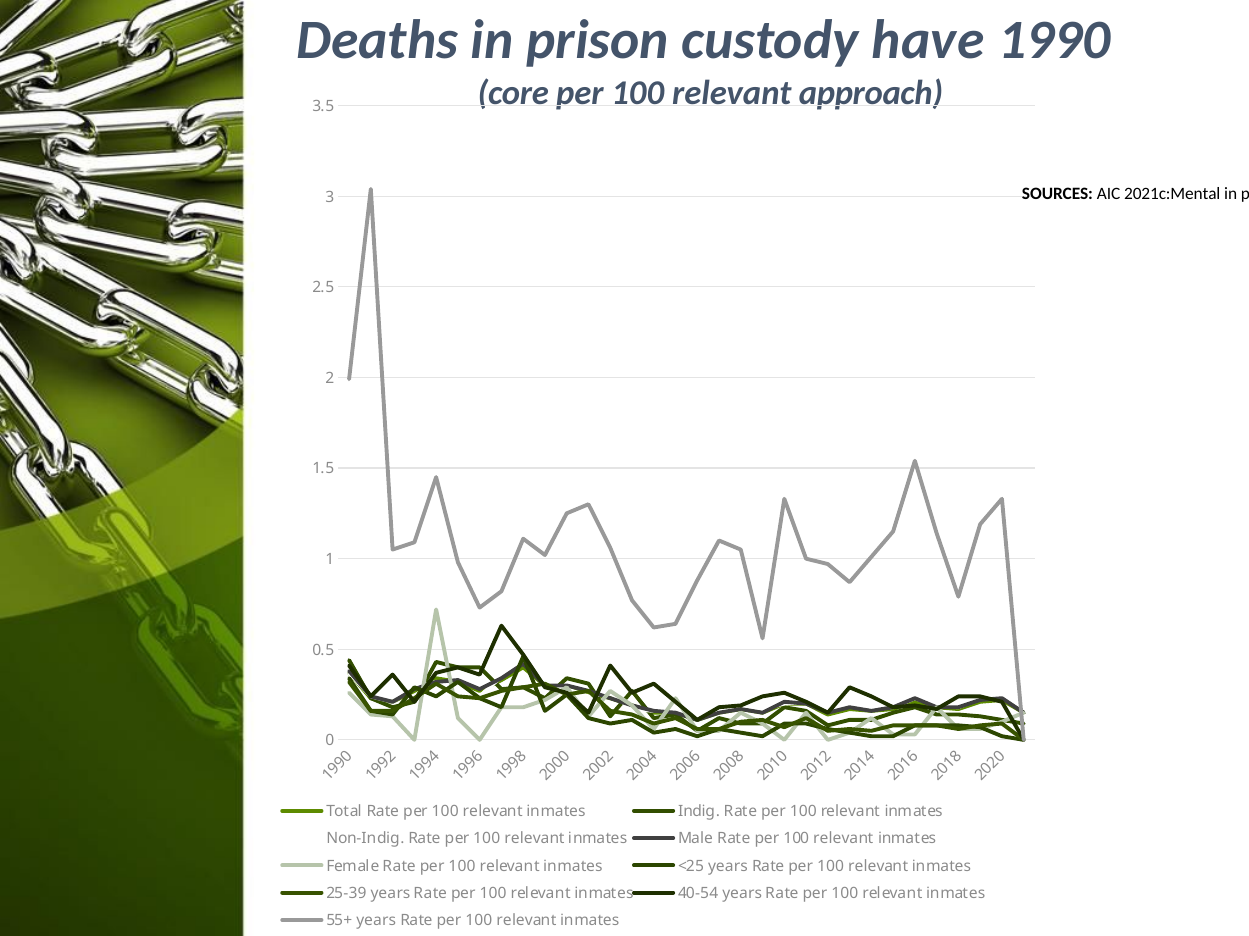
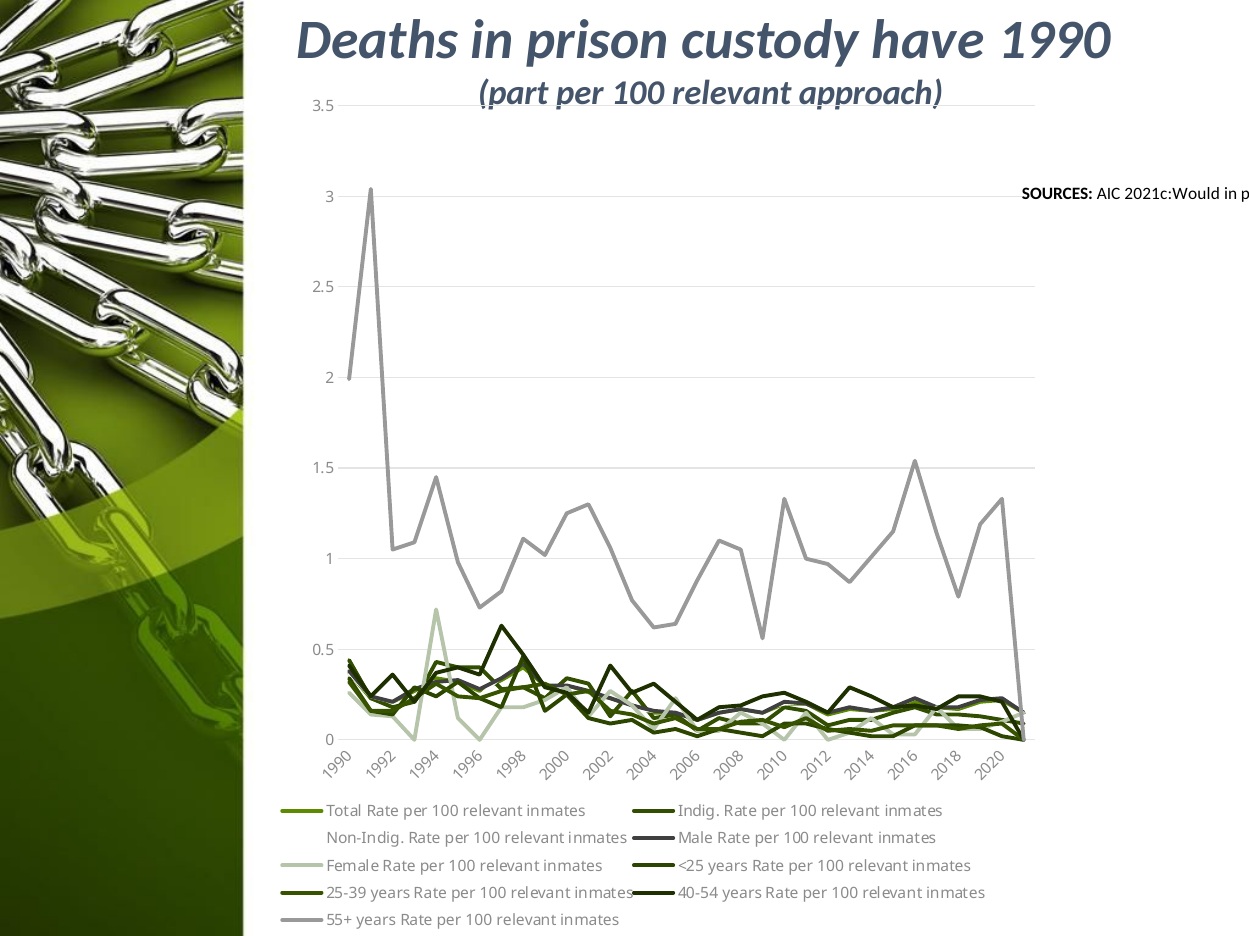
core: core -> part (513, 93)
2021c:Mental: 2021c:Mental -> 2021c:Would (1172, 194)
